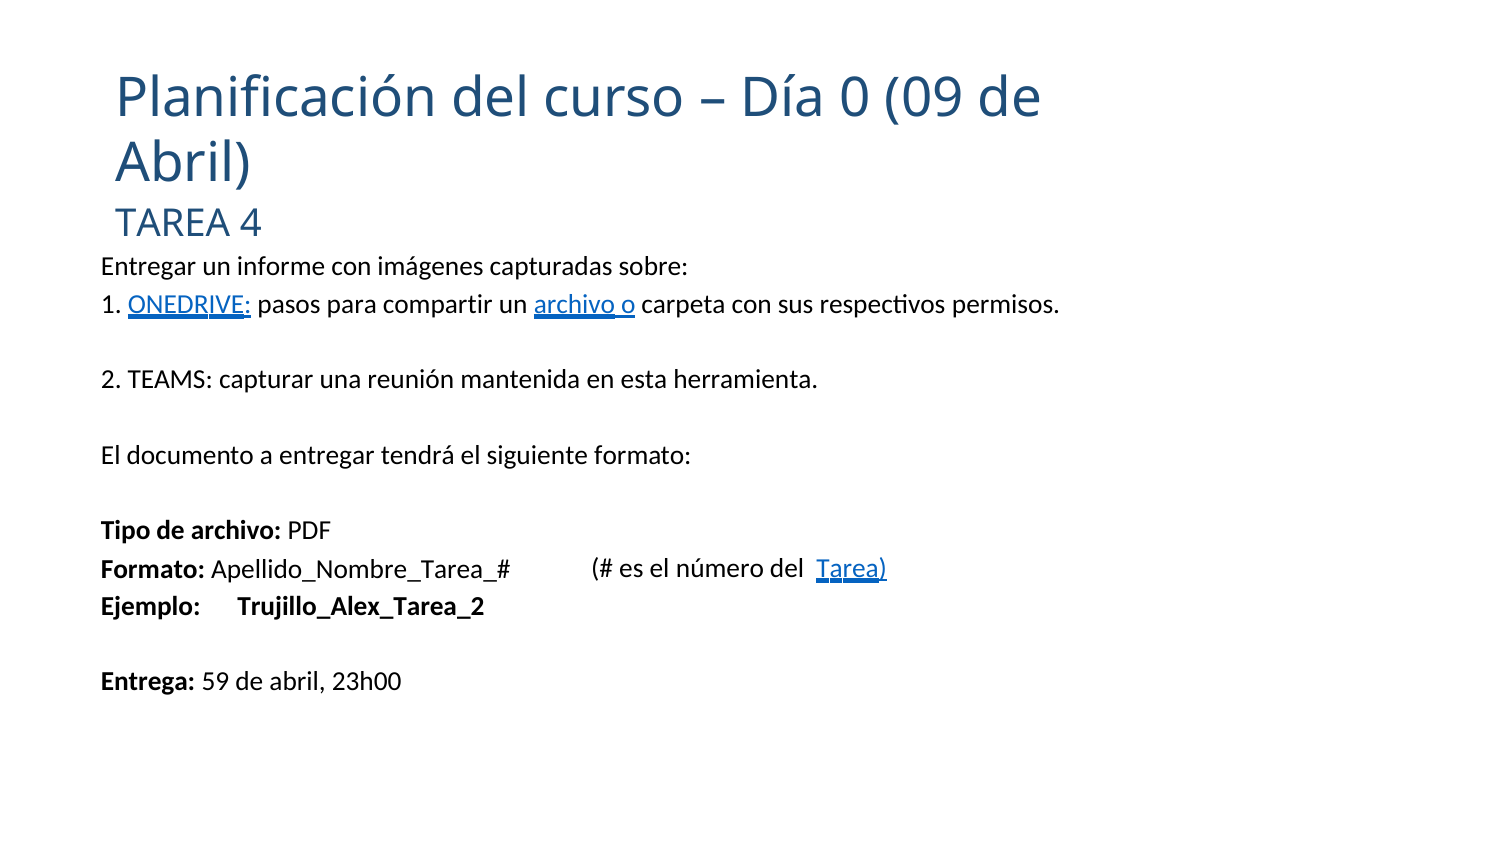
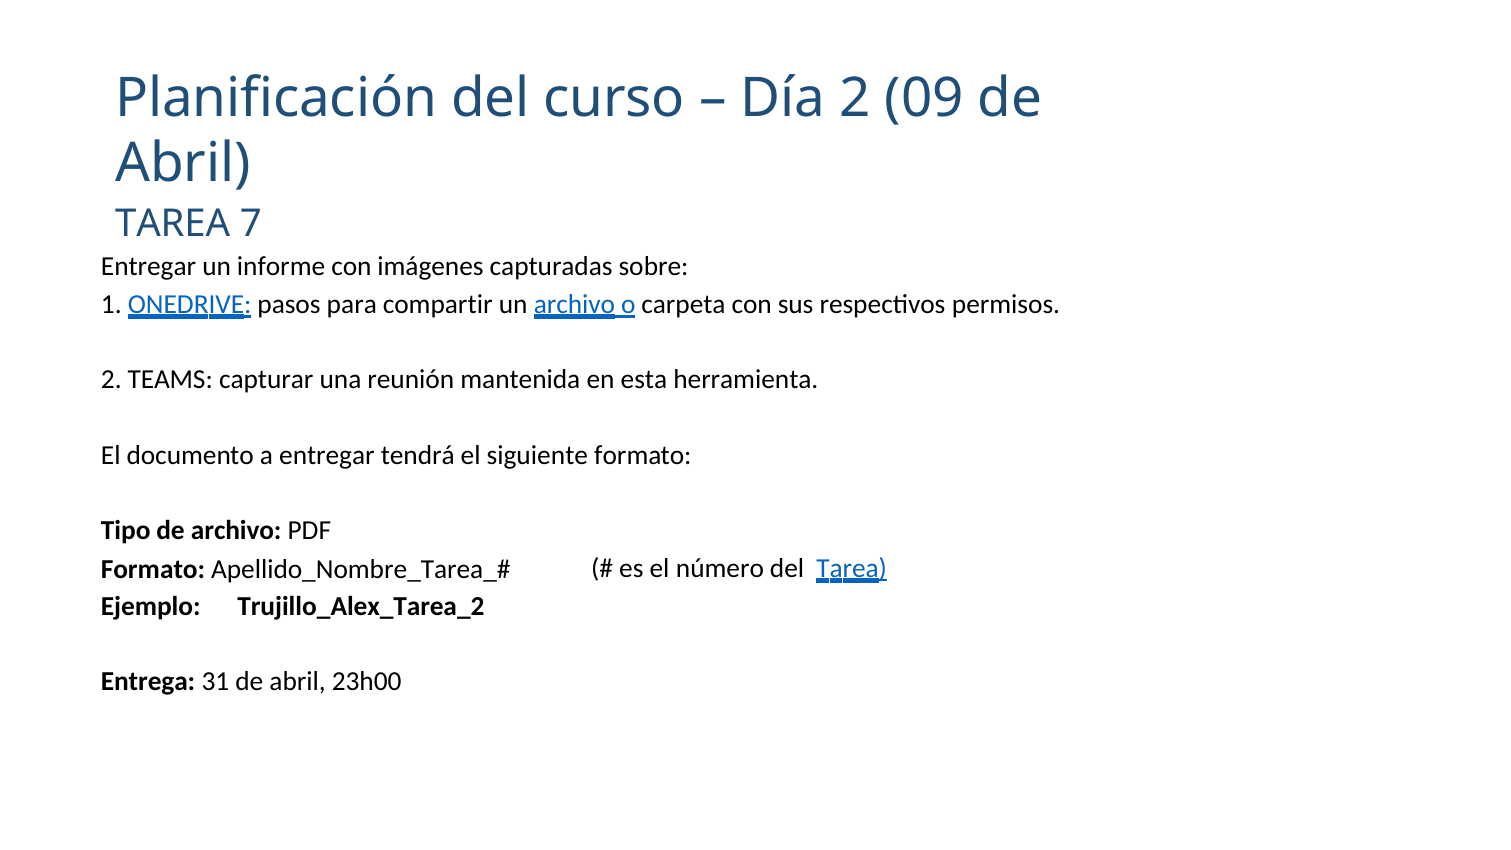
Día 0: 0 -> 2 (855, 98)
4: 4 -> 7 (251, 224)
59: 59 -> 31 (215, 682)
